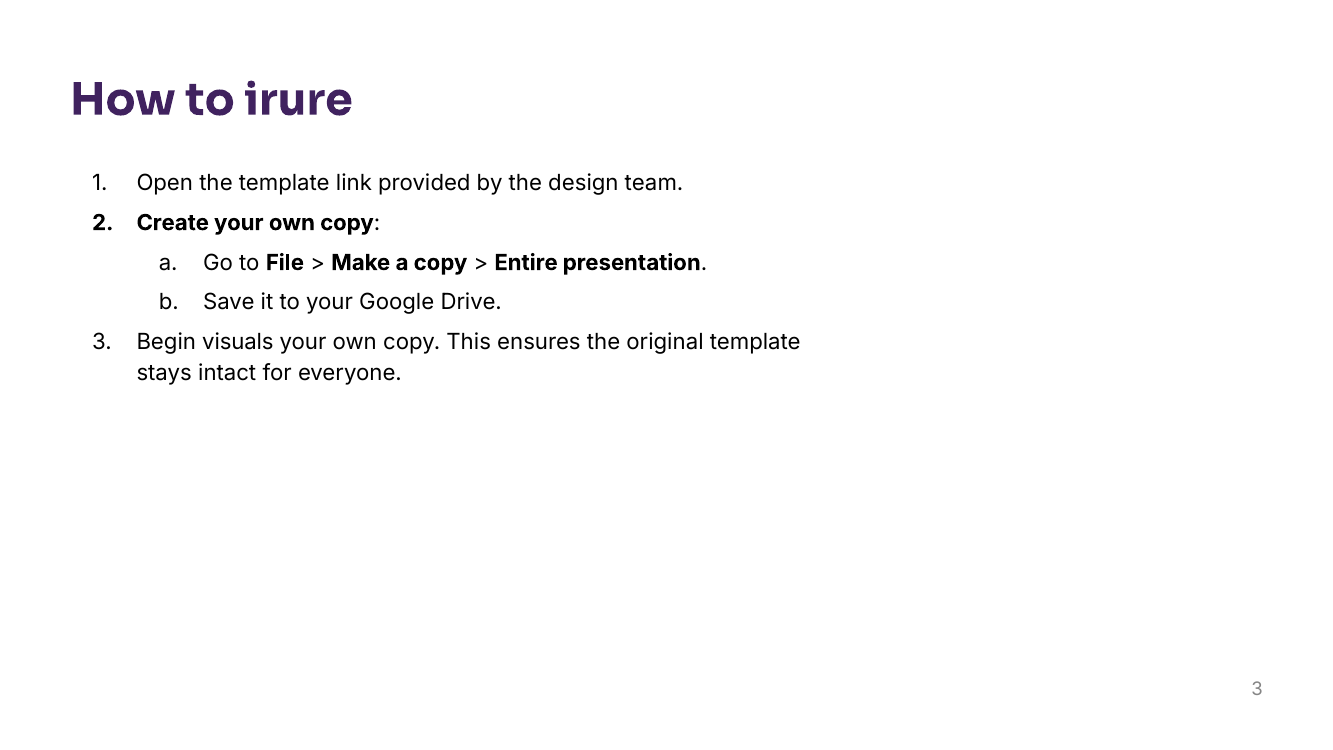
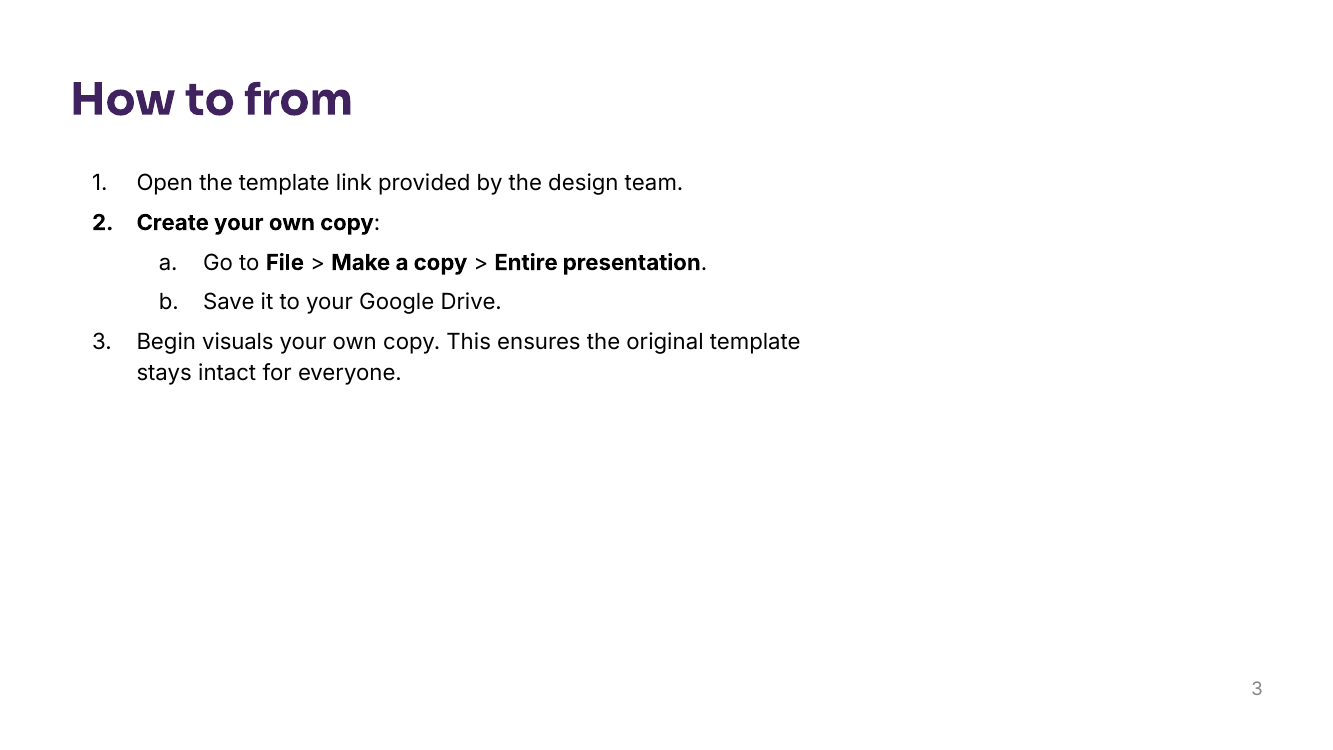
irure: irure -> from (299, 100)
